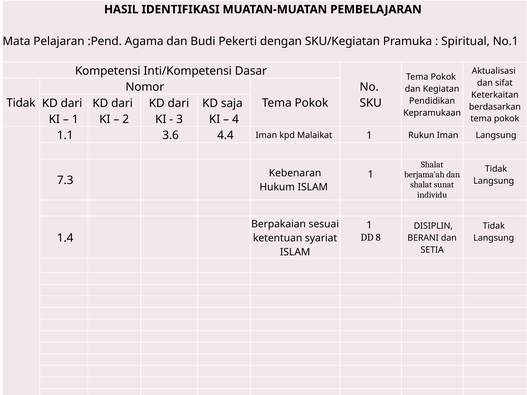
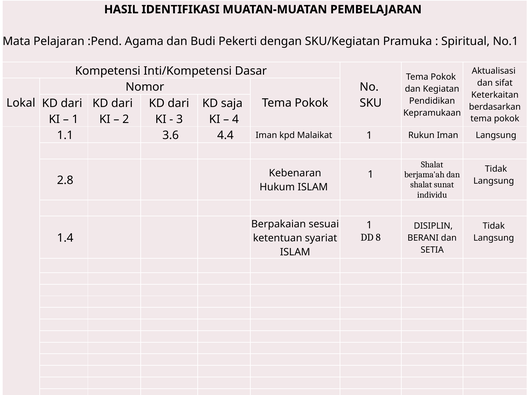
Tidak: Tidak -> Lokal (21, 103)
7.3: 7.3 -> 2.8 (65, 180)
